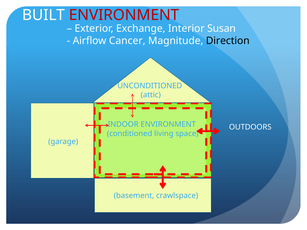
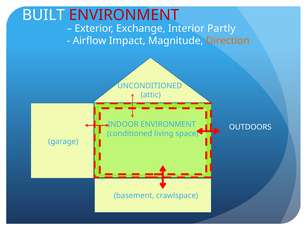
Susan: Susan -> Partly (221, 28)
Cancer: Cancer -> Impact (127, 41)
Direction colour: black -> orange (228, 41)
